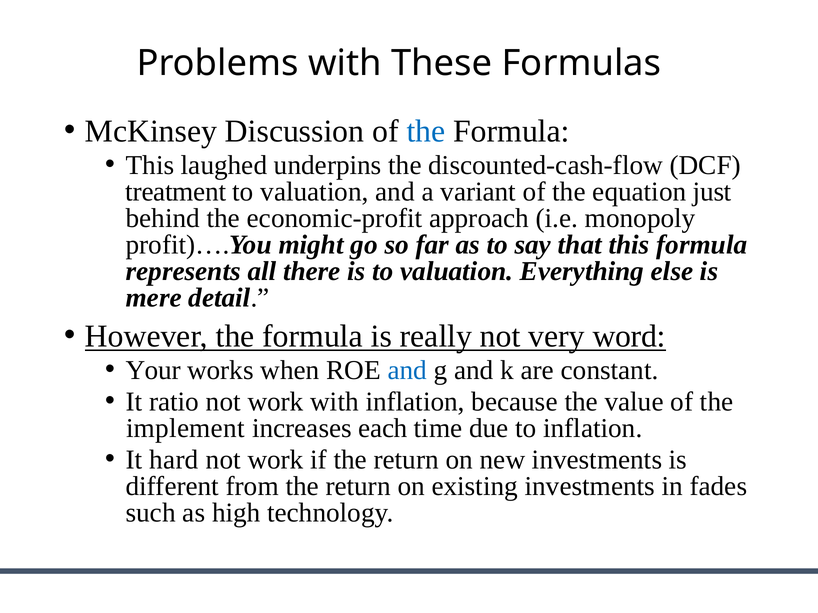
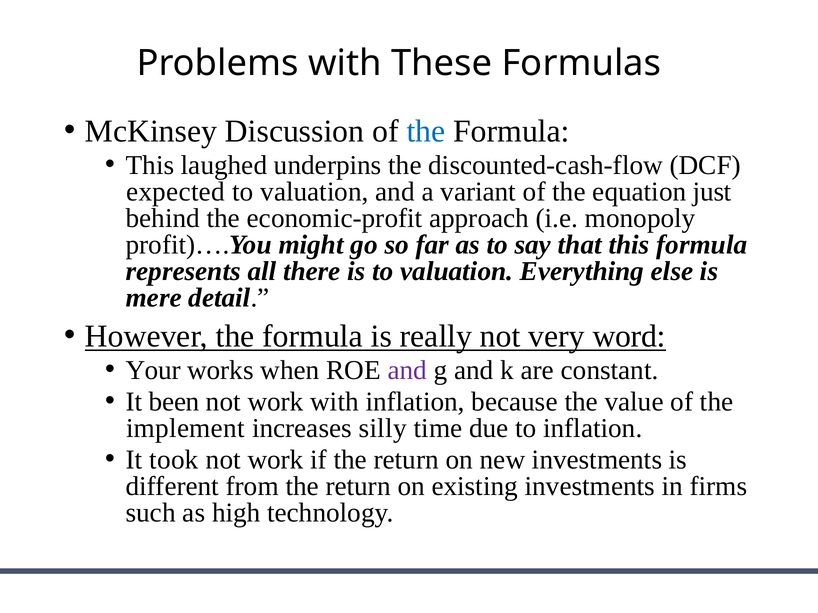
treatment: treatment -> expected (176, 192)
and colour: blue -> purple (407, 371)
ratio: ratio -> been (174, 402)
each: each -> silly (383, 429)
hard: hard -> took (174, 460)
fades: fades -> firms (718, 487)
